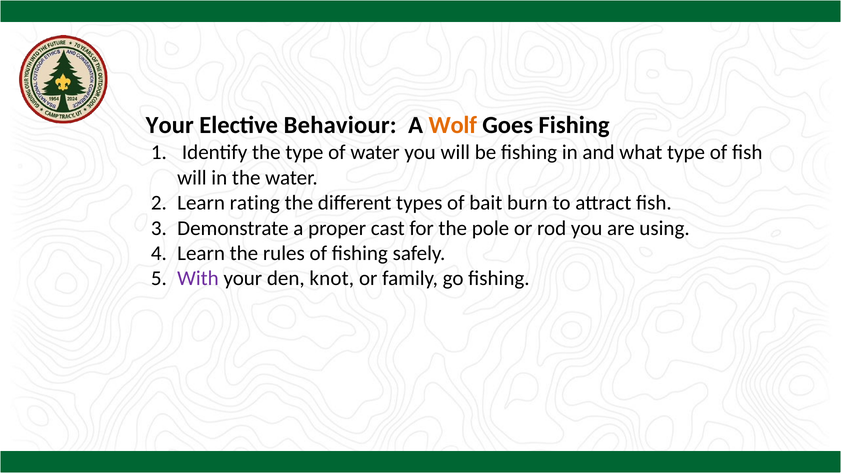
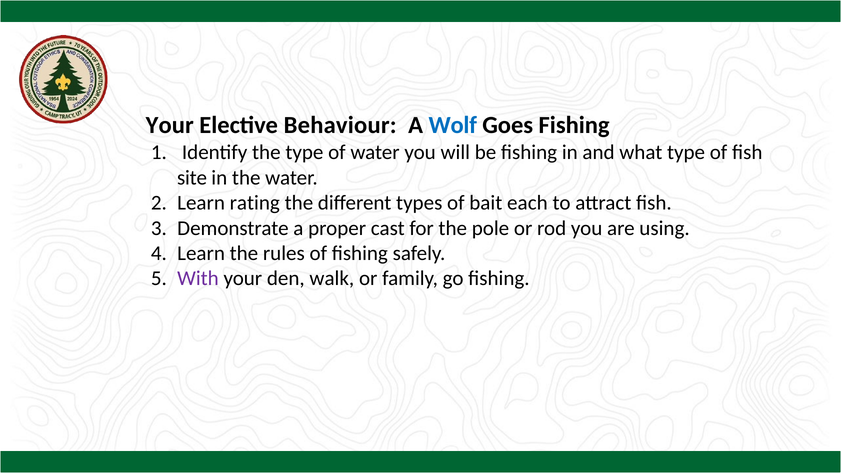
Wolf colour: orange -> blue (453, 125)
will: will -> site (192, 178)
burn: burn -> each (527, 203)
knot: knot -> walk (332, 279)
